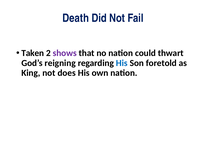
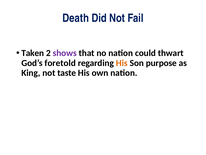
reigning: reigning -> foretold (60, 63)
His colour: blue -> orange (122, 63)
foretold: foretold -> purpose (161, 63)
does: does -> taste (67, 73)
